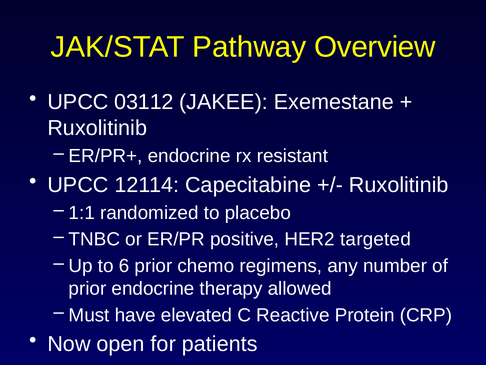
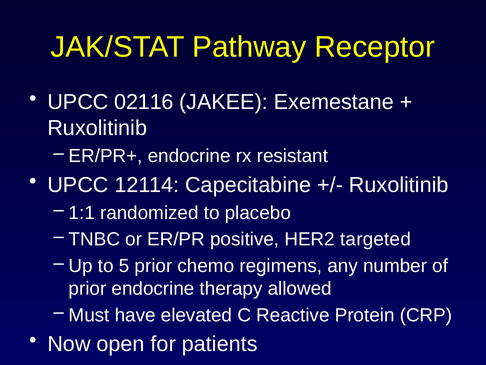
Overview: Overview -> Receptor (375, 47)
03112: 03112 -> 02116 (144, 102)
6: 6 -> 5 (124, 265)
